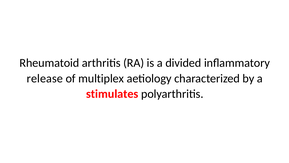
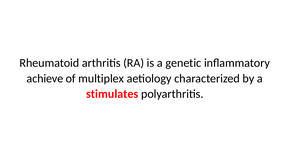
divided: divided -> genetic (183, 63)
release: release -> achieve (45, 78)
